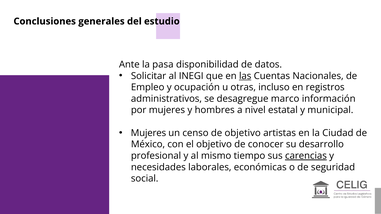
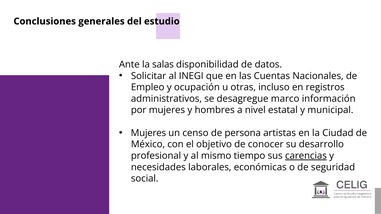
pasa: pasa -> salas (163, 65)
las underline: present -> none (245, 76)
de objetivo: objetivo -> persona (243, 133)
